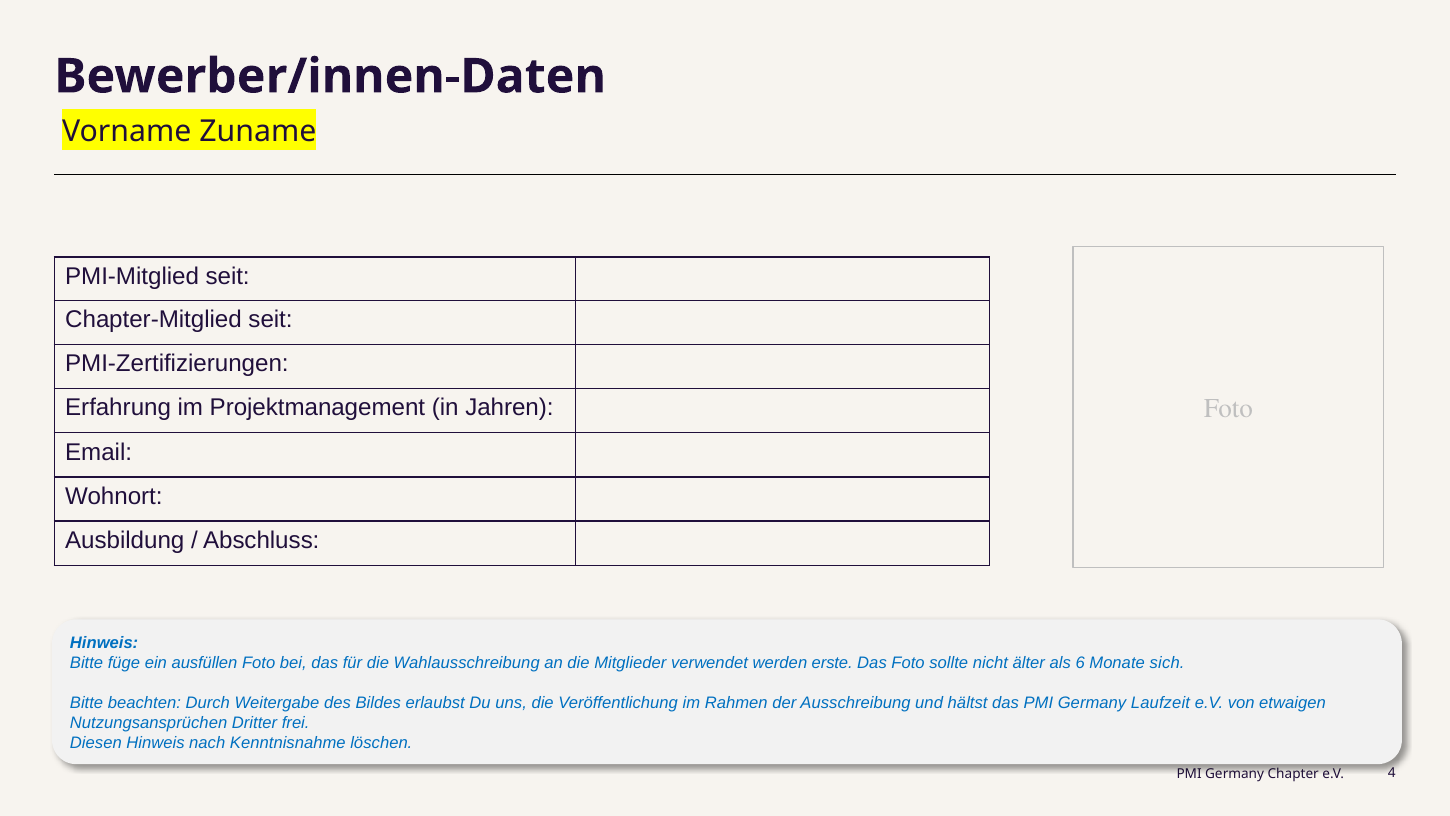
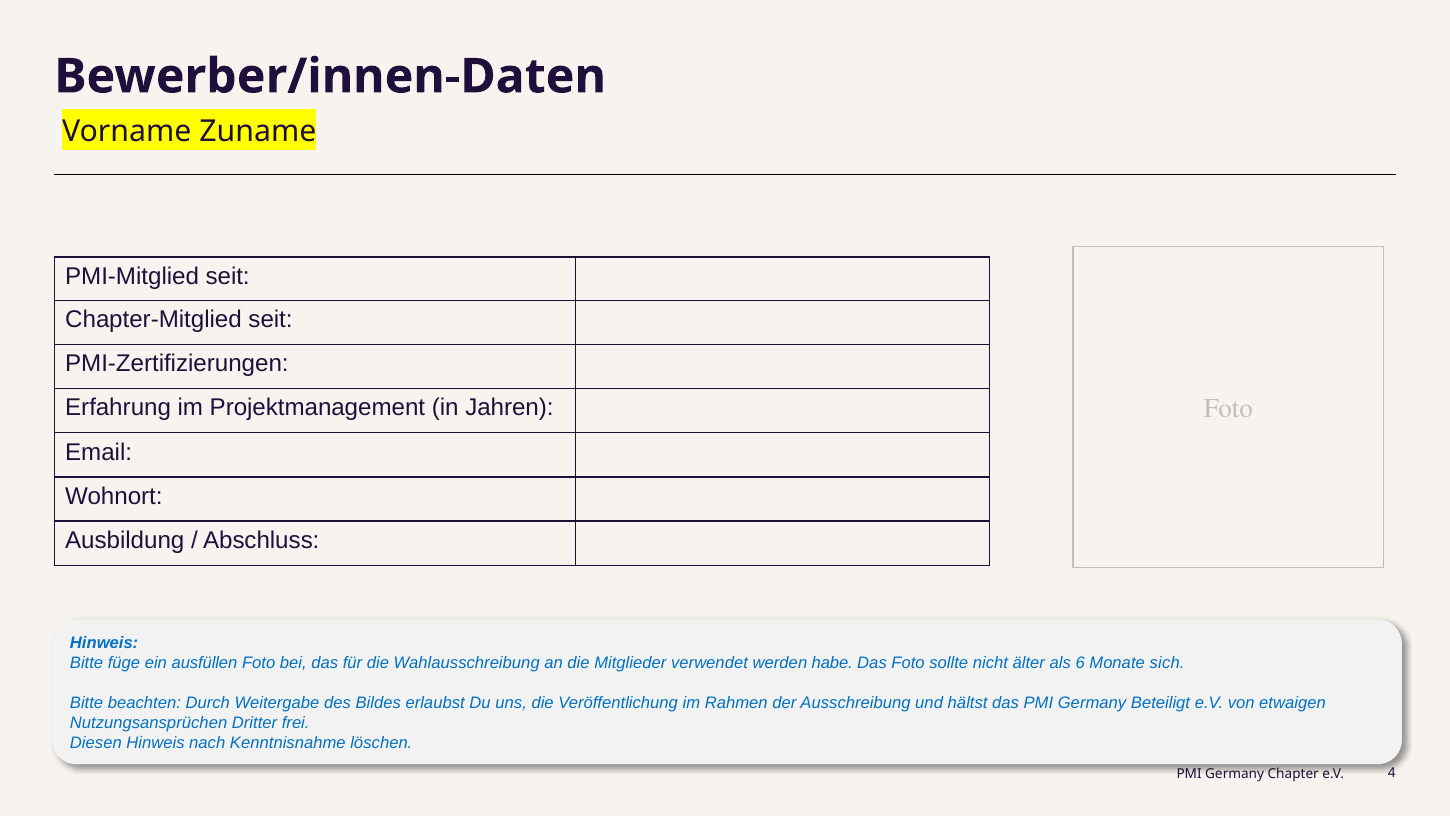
erste: erste -> habe (832, 663)
Laufzeit: Laufzeit -> Beteiligt (1161, 703)
